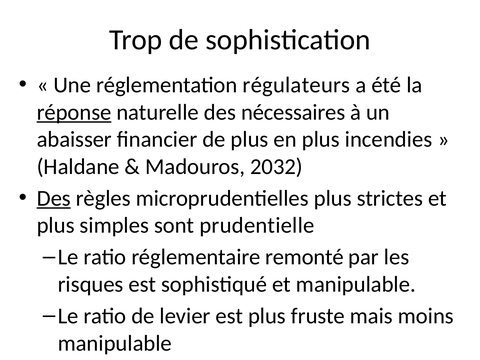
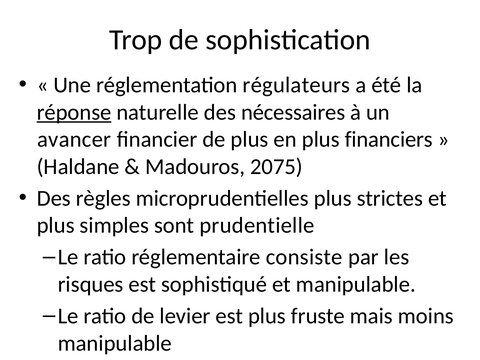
abaisser: abaisser -> avancer (74, 139)
incendies: incendies -> financiers (389, 139)
2032: 2032 -> 2075 (276, 167)
Des underline: present -> none (54, 198)
remonté: remonté -> consiste (304, 257)
